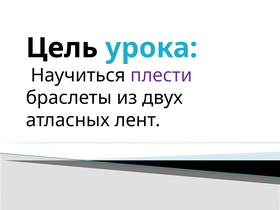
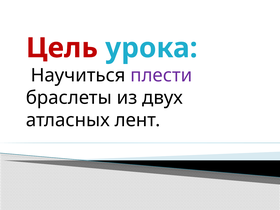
Цель colour: black -> red (62, 48)
